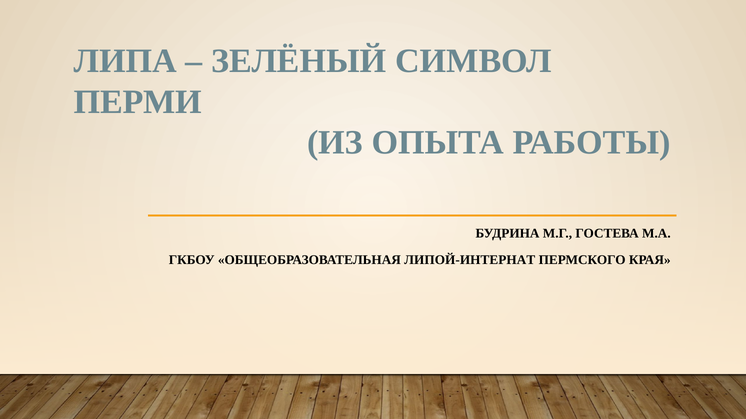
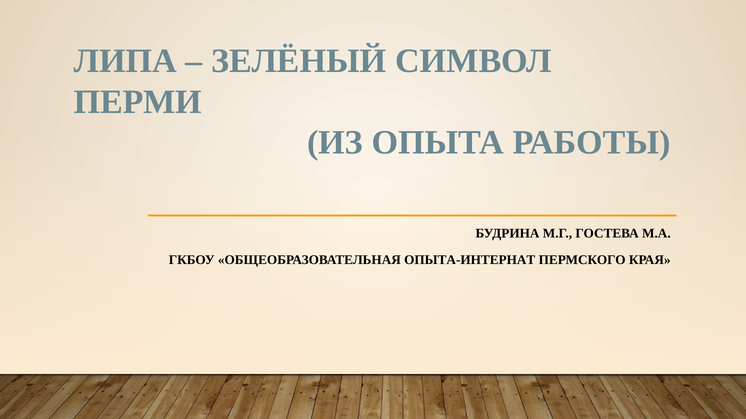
ЛИПОЙ-ИНТЕРНАТ: ЛИПОЙ-ИНТЕРНАТ -> ОПЫТА-ИНТЕРНАТ (470, 260)
